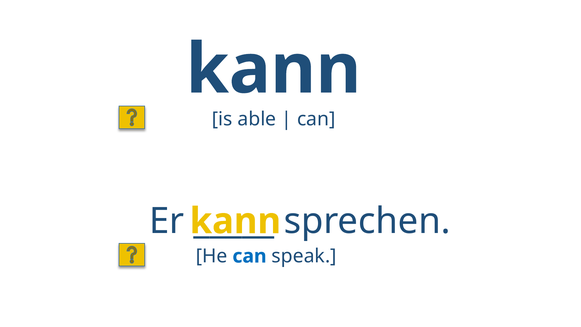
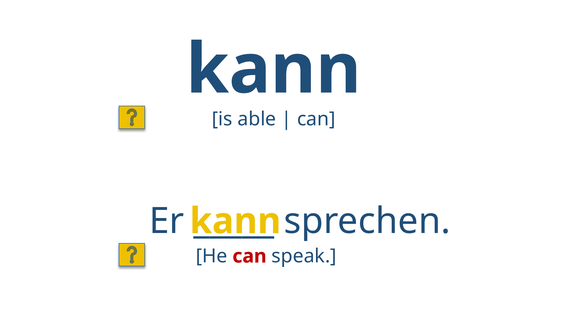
can colour: blue -> red (250, 256)
